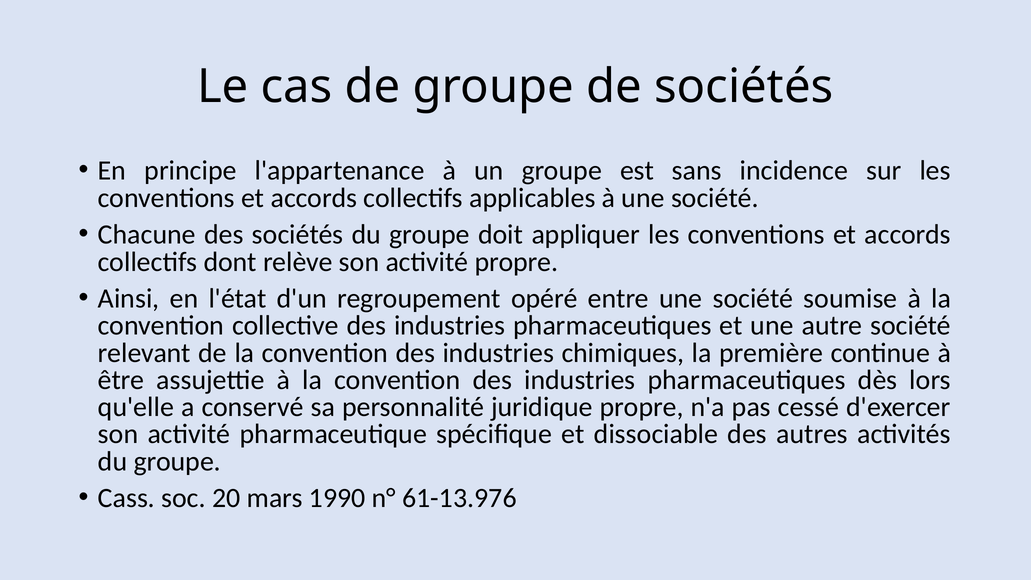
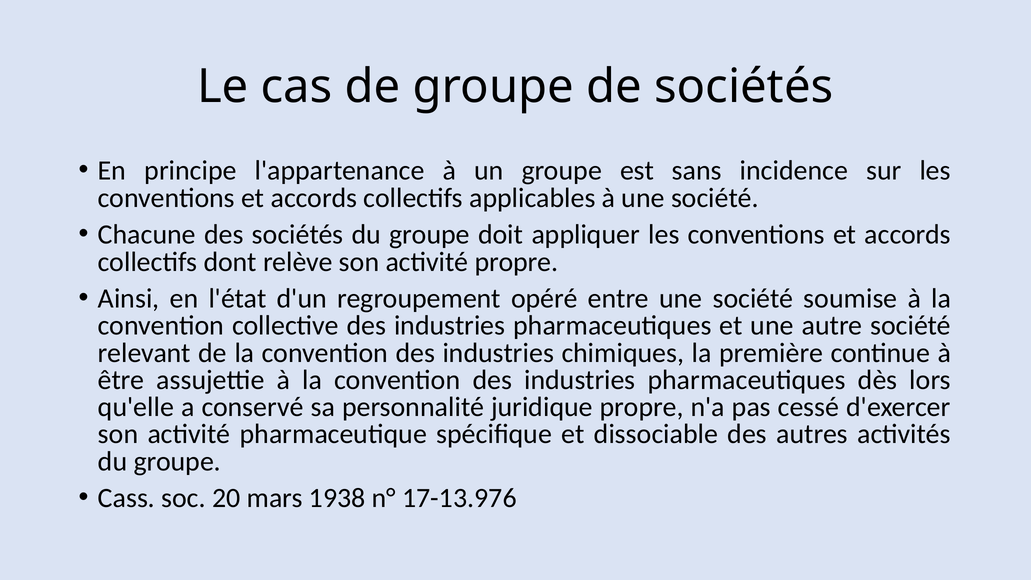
1990: 1990 -> 1938 (337, 498)
61-13.976: 61-13.976 -> 17-13.976 (459, 498)
